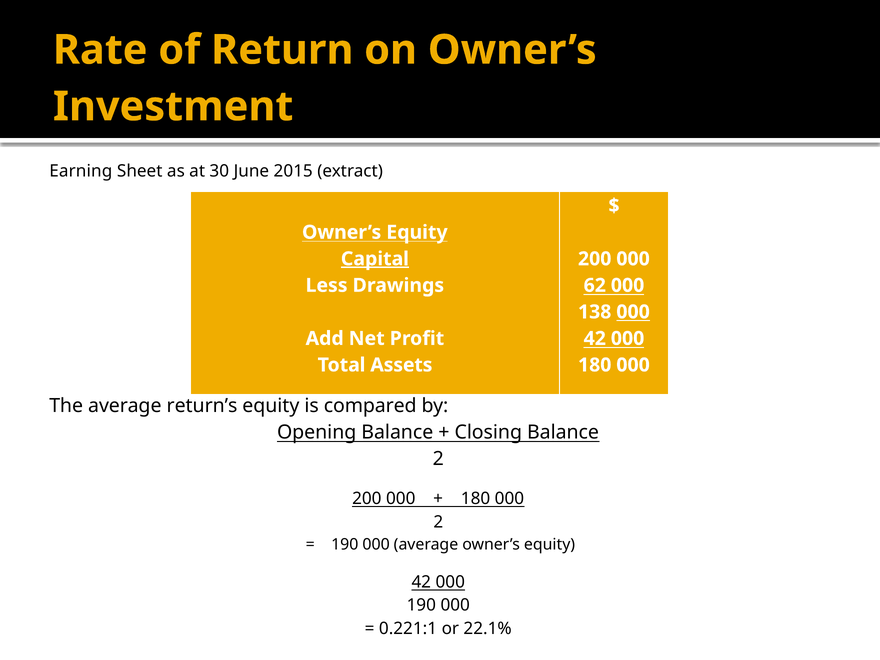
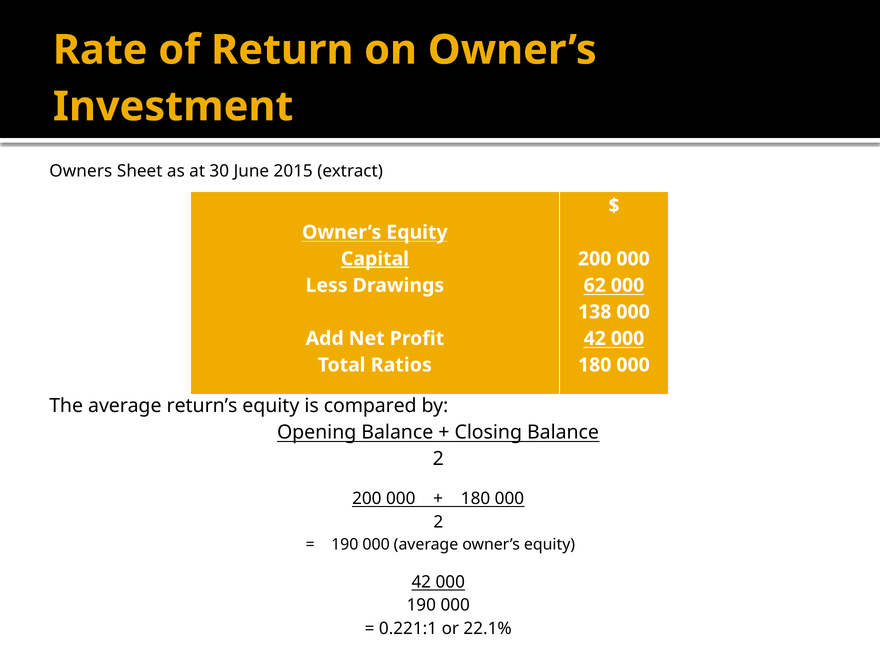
Earning: Earning -> Owners (81, 171)
000 underline: present -> none (633, 312)
Assets: Assets -> Ratios (401, 365)
